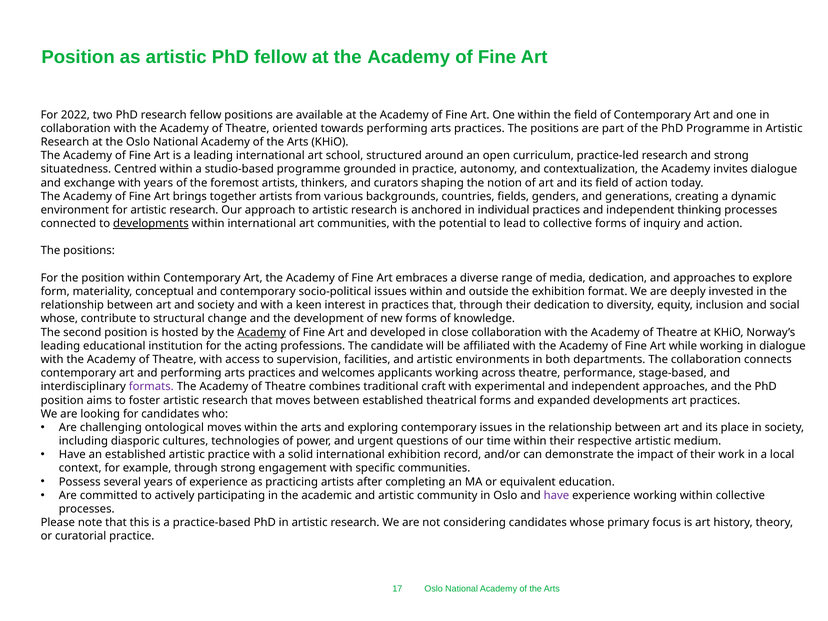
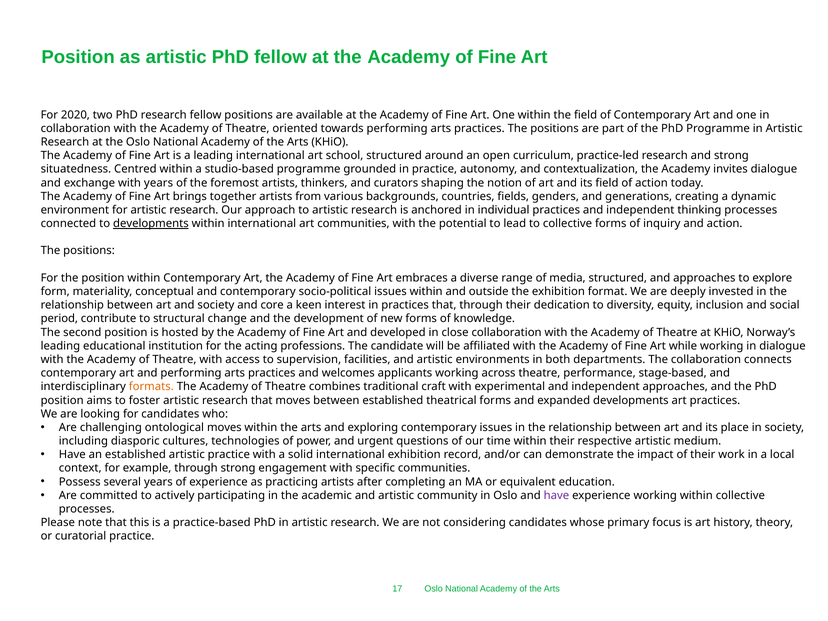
2022: 2022 -> 2020 (75, 115)
media dedication: dedication -> structured (618, 278)
and with: with -> core (272, 305)
whose: whose -> period (59, 319)
Academy underline: present -> none (262, 332)
formats colour: purple -> orange (151, 387)
